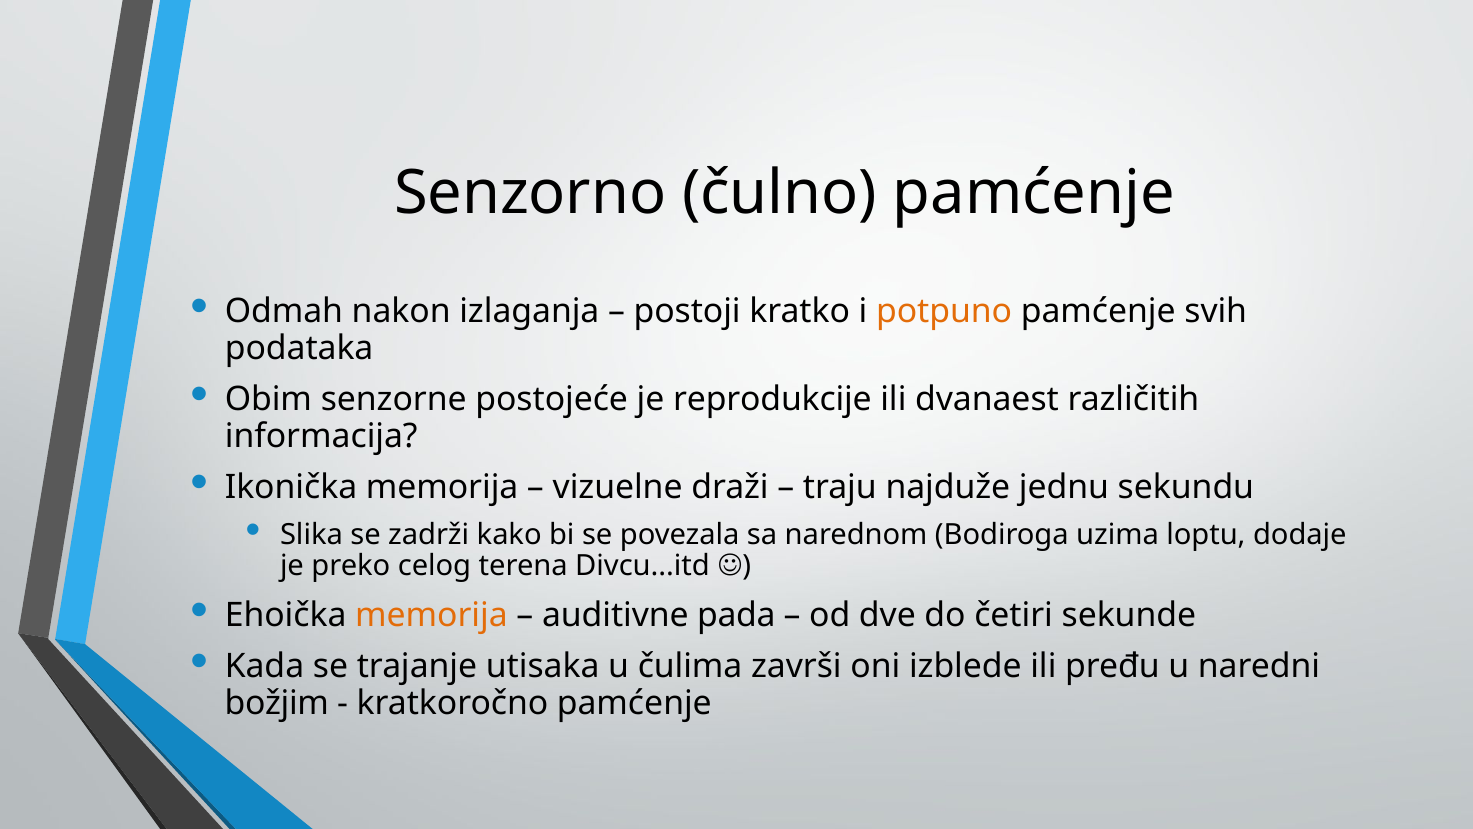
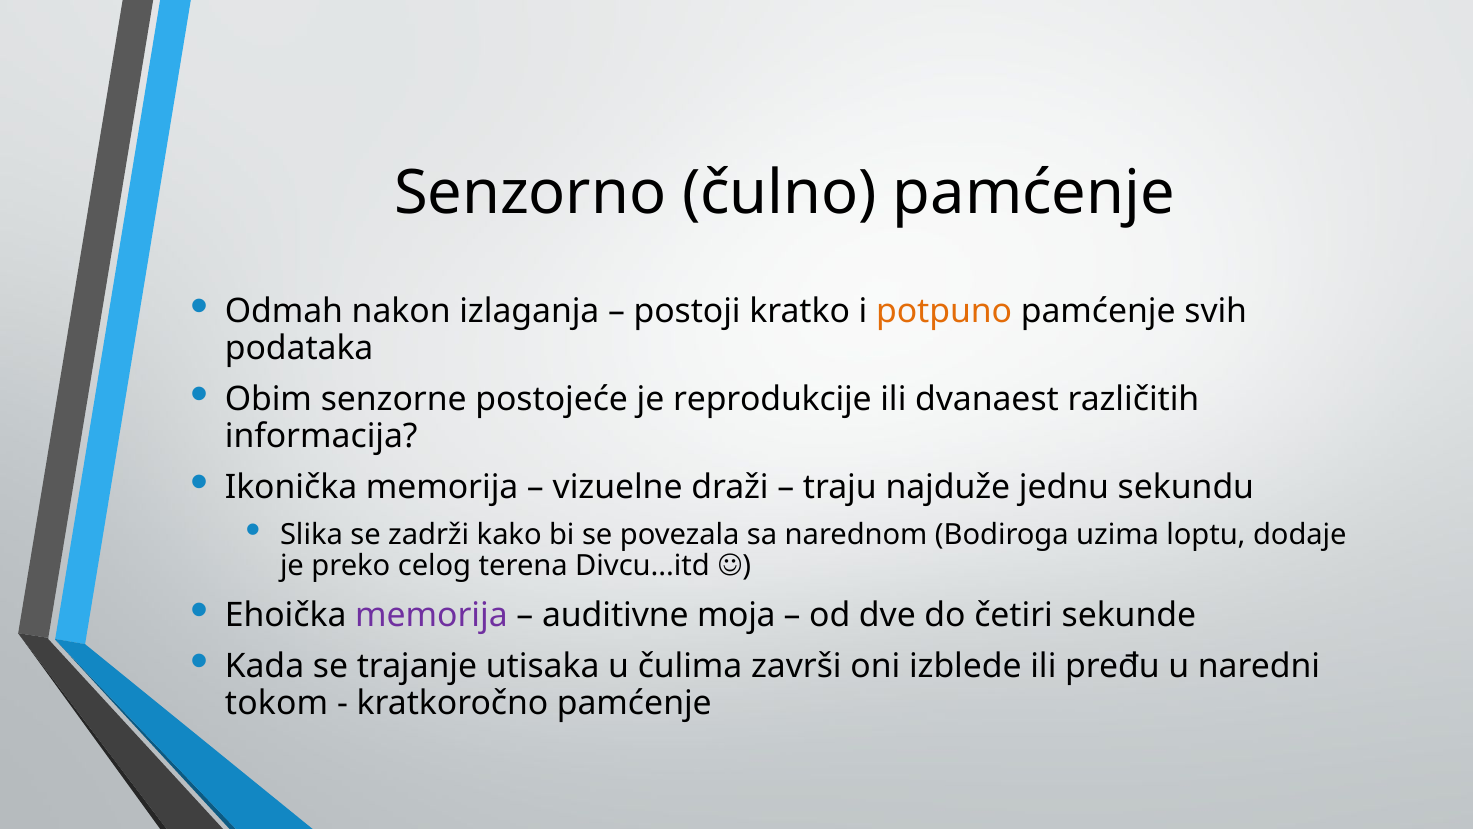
memorija colour: orange -> purple (431, 615)
pada: pada -> moja (736, 615)
božjim: božjim -> tokom (277, 703)
